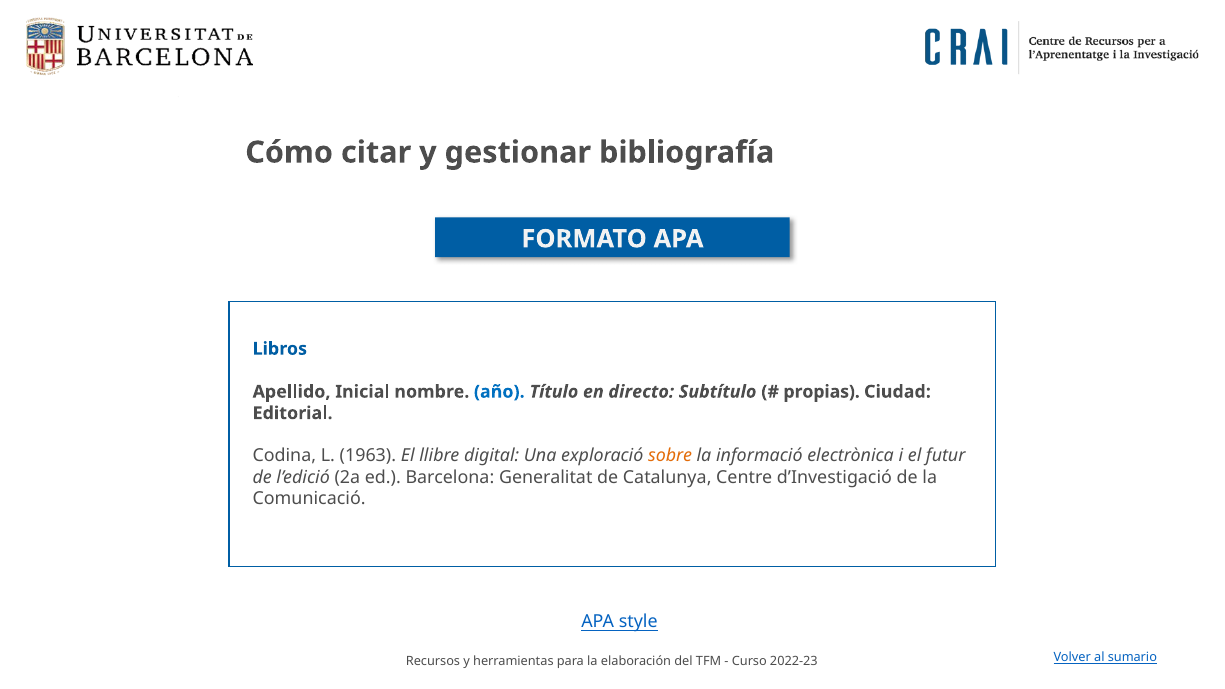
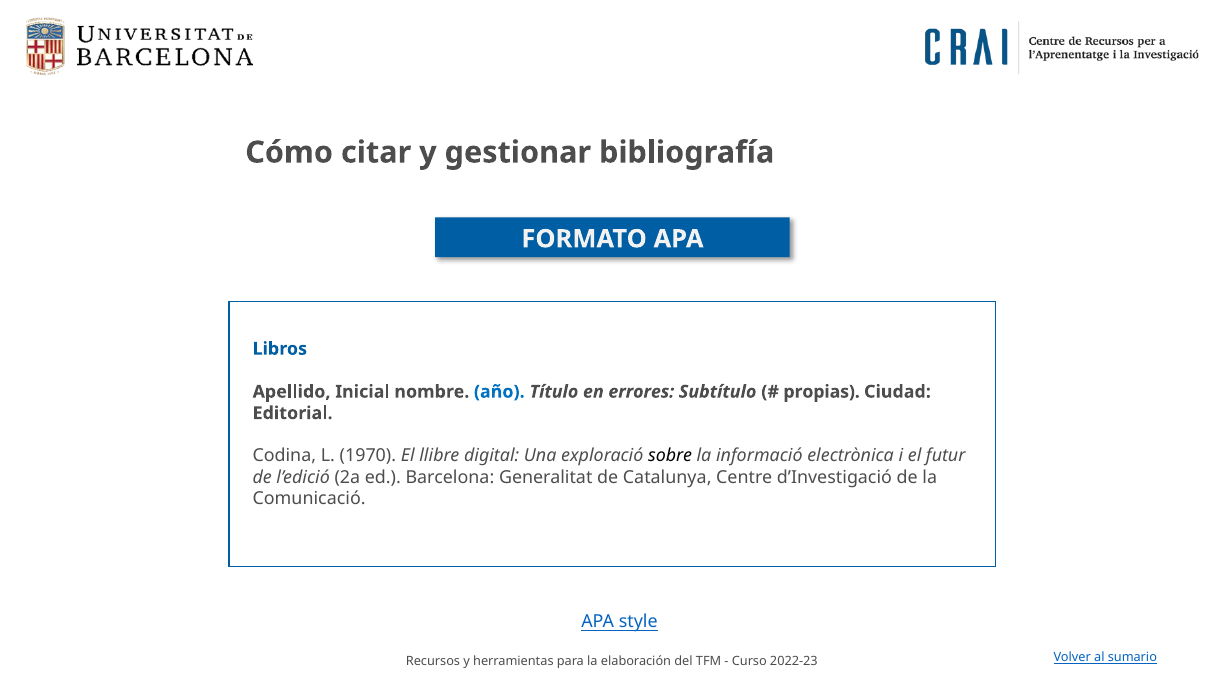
directo: directo -> errores (641, 392)
1963: 1963 -> 1970 (368, 456)
sobre colour: orange -> black (670, 456)
